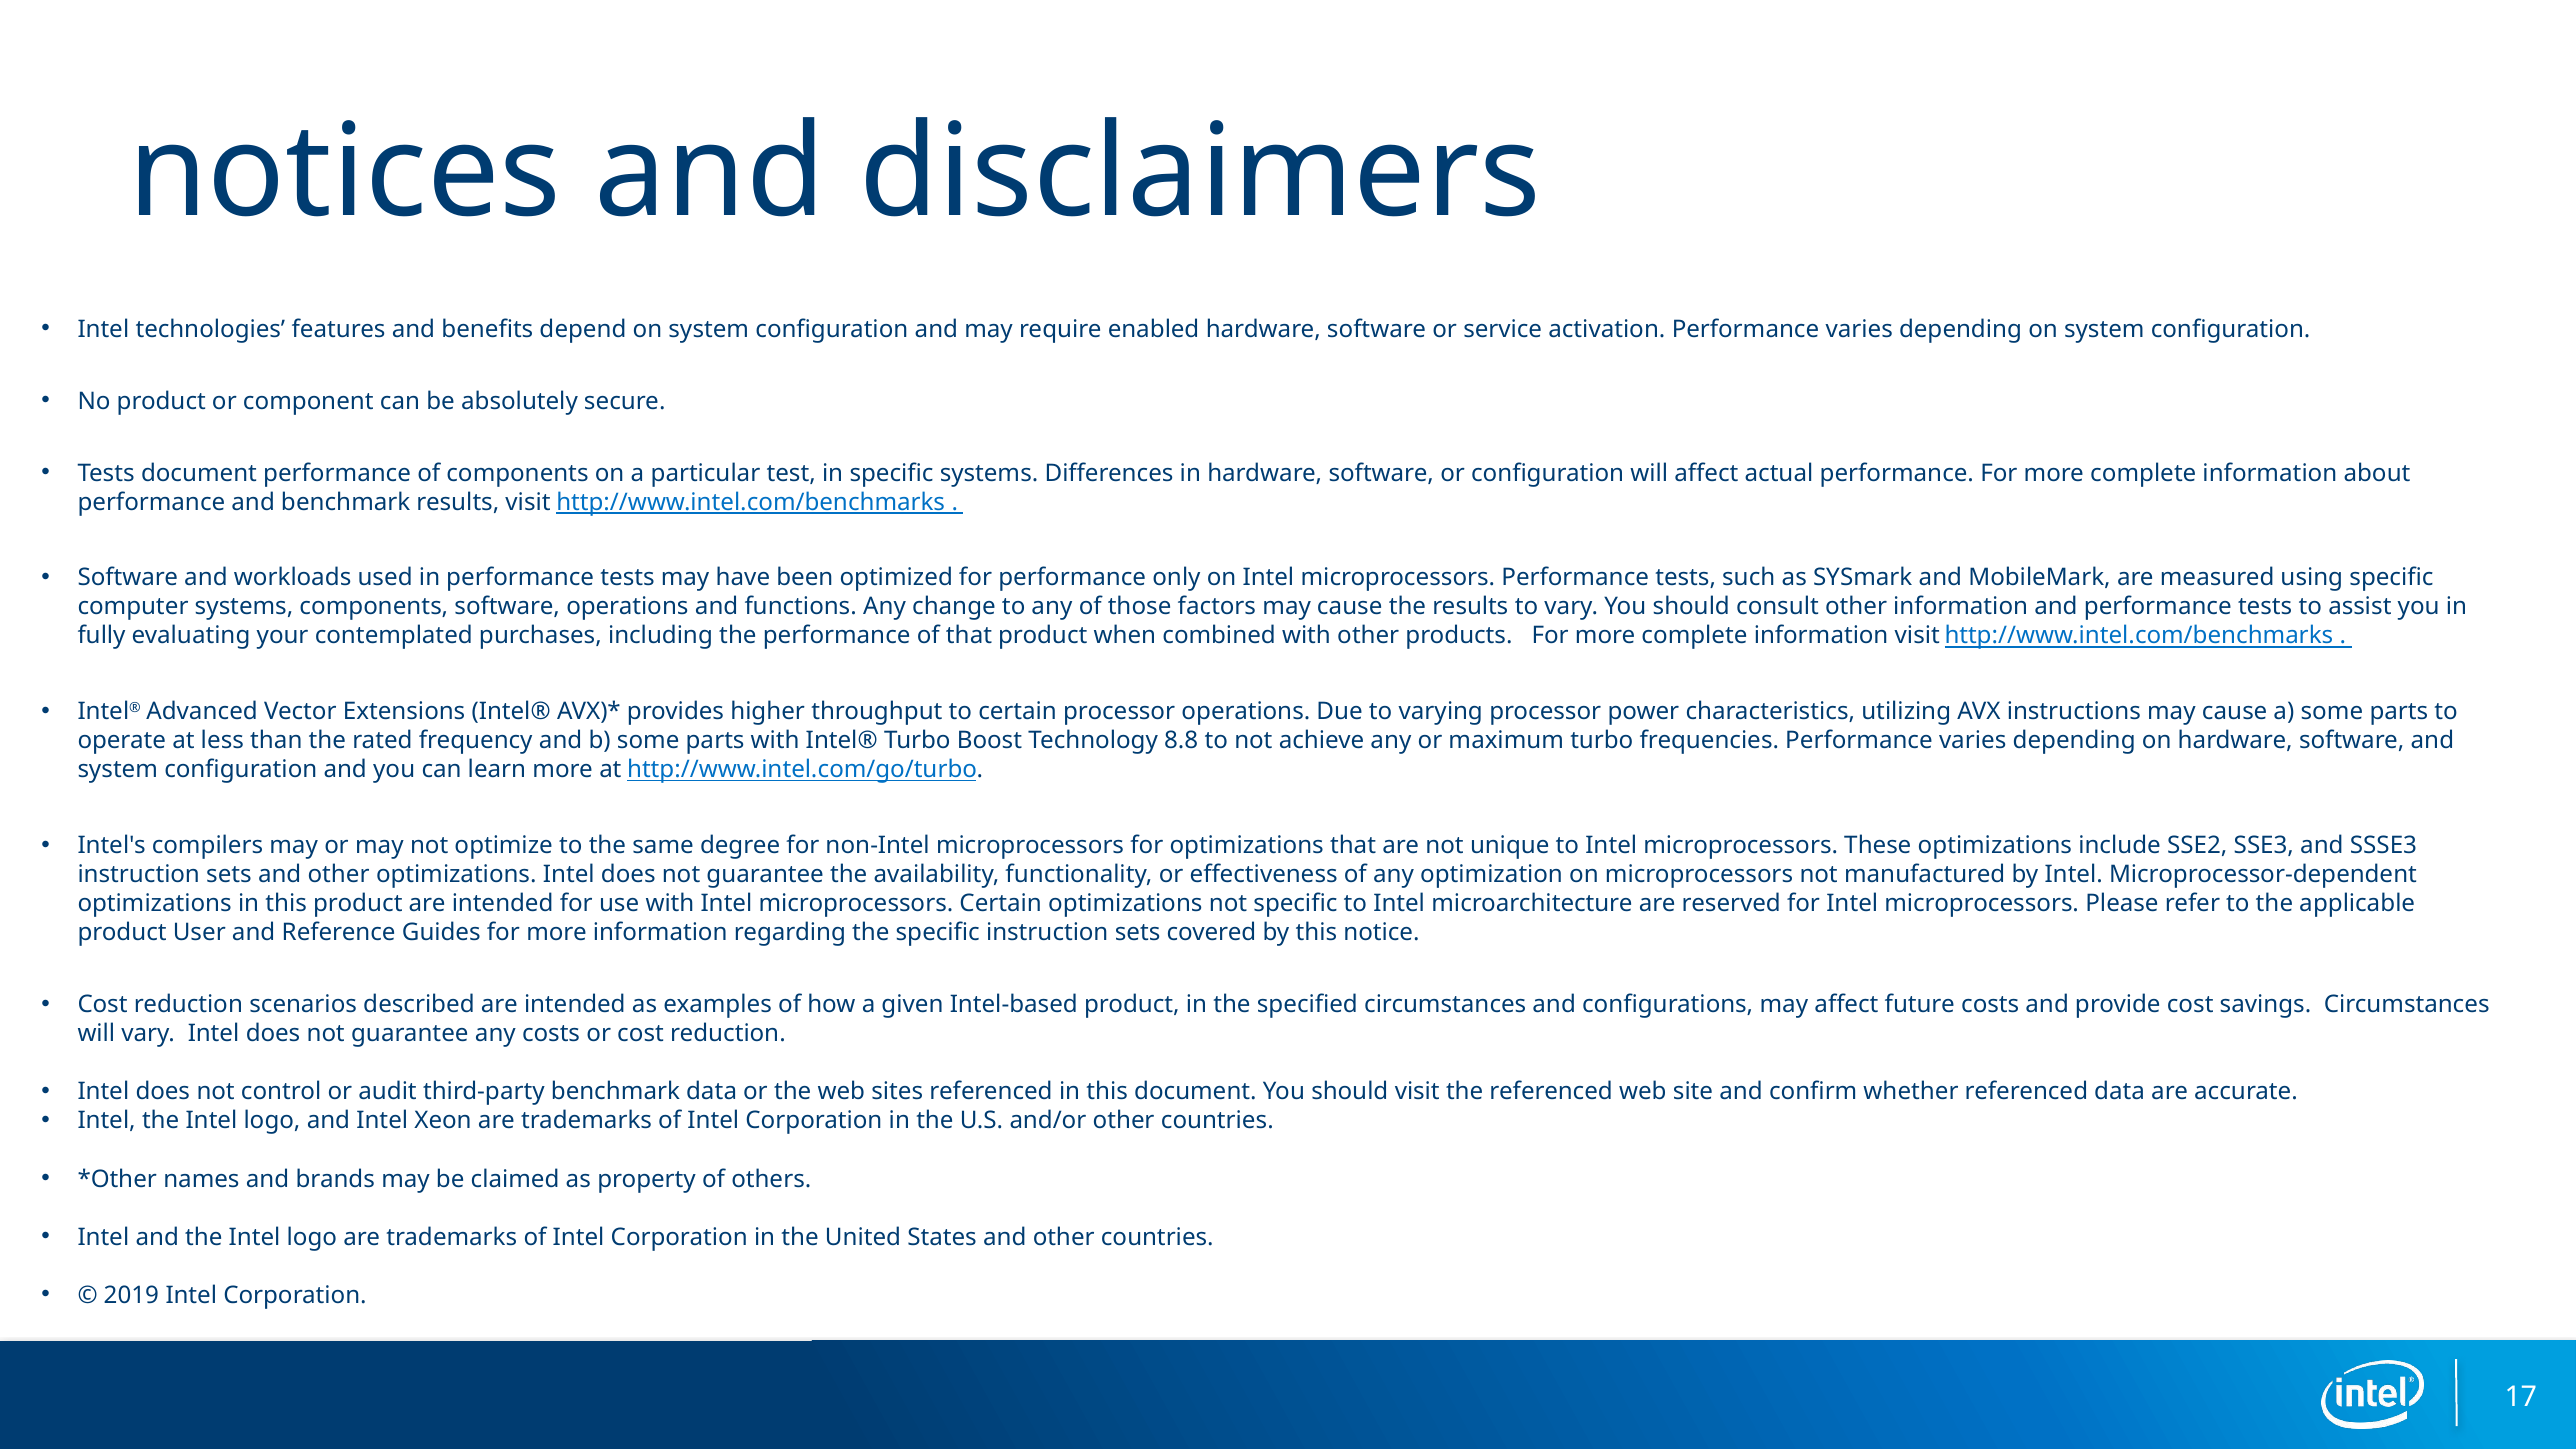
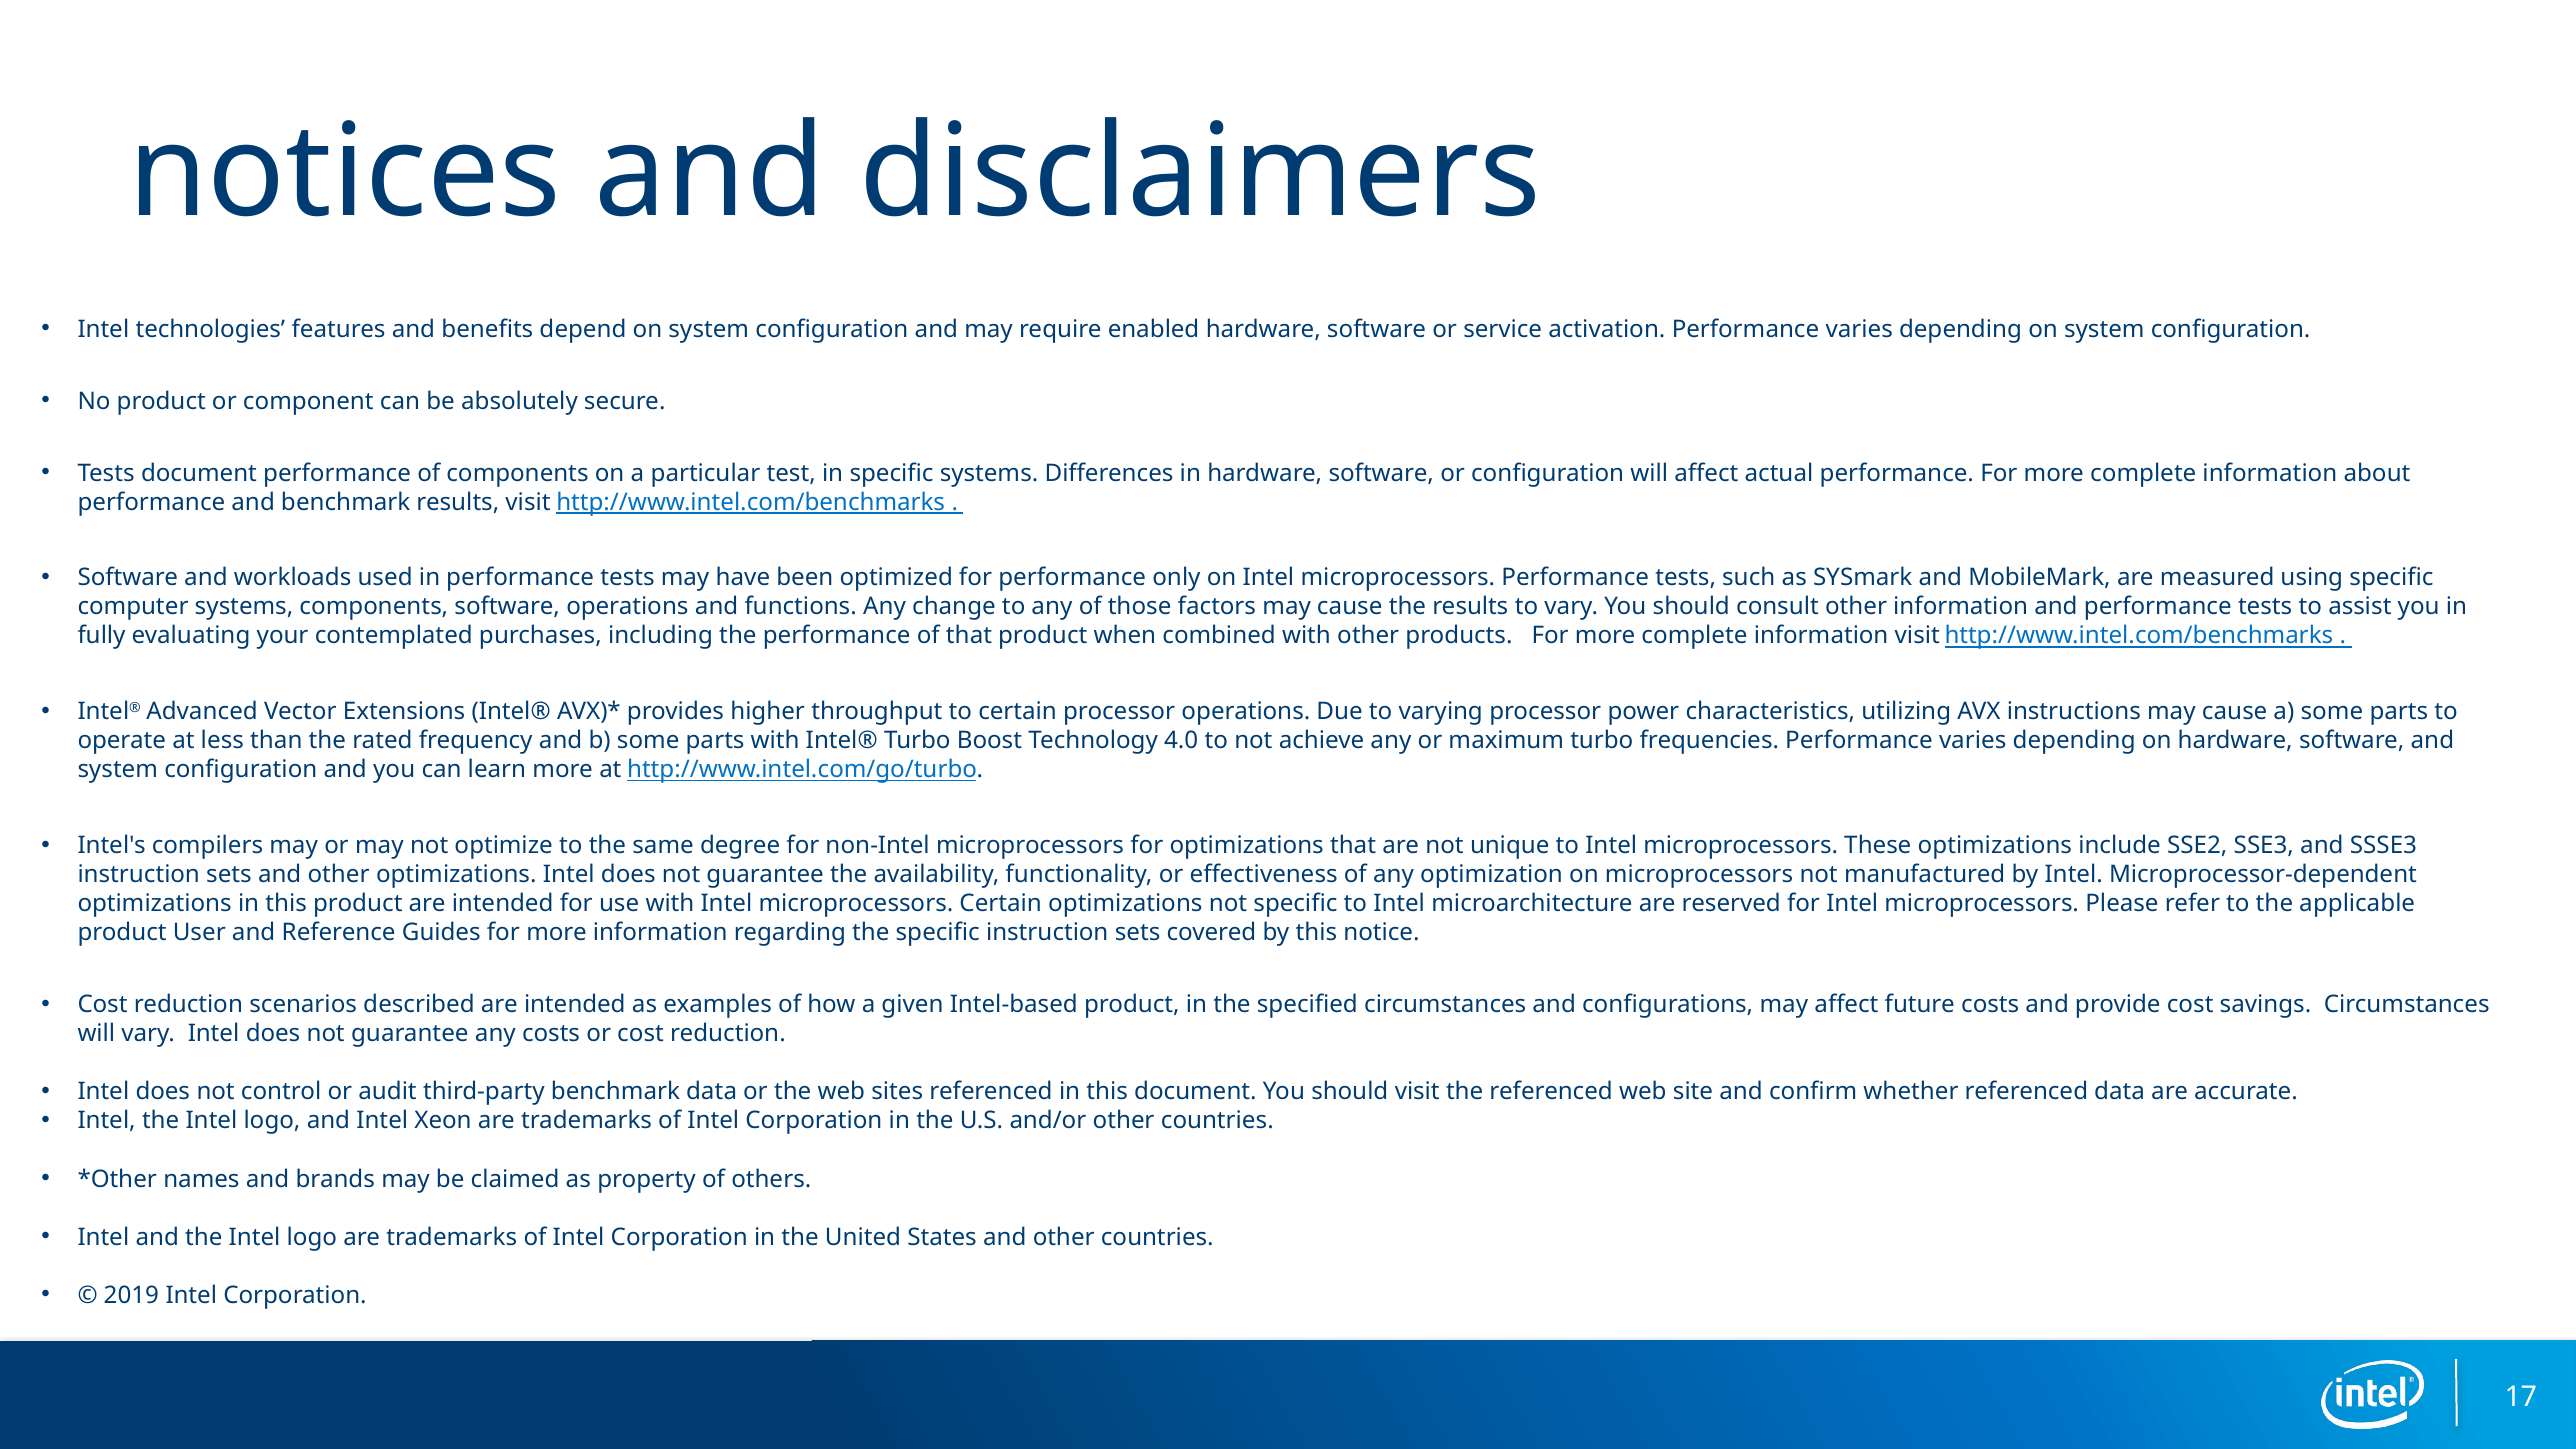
8.8: 8.8 -> 4.0 (1181, 741)
